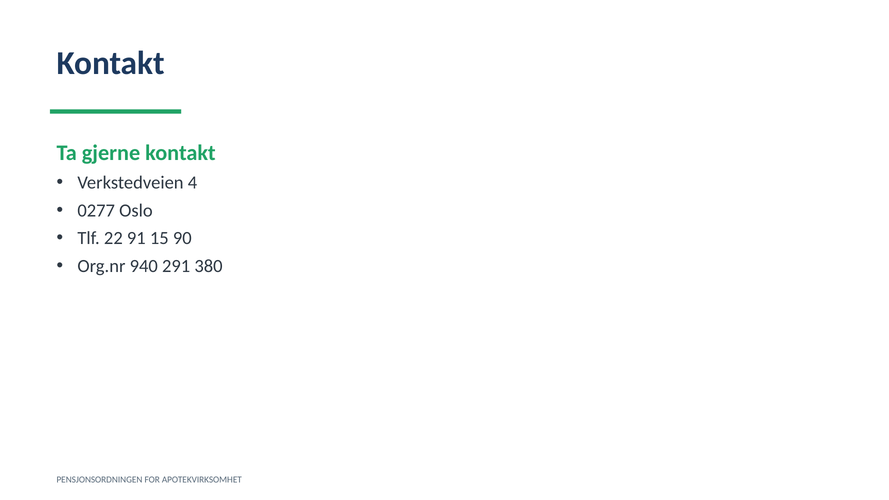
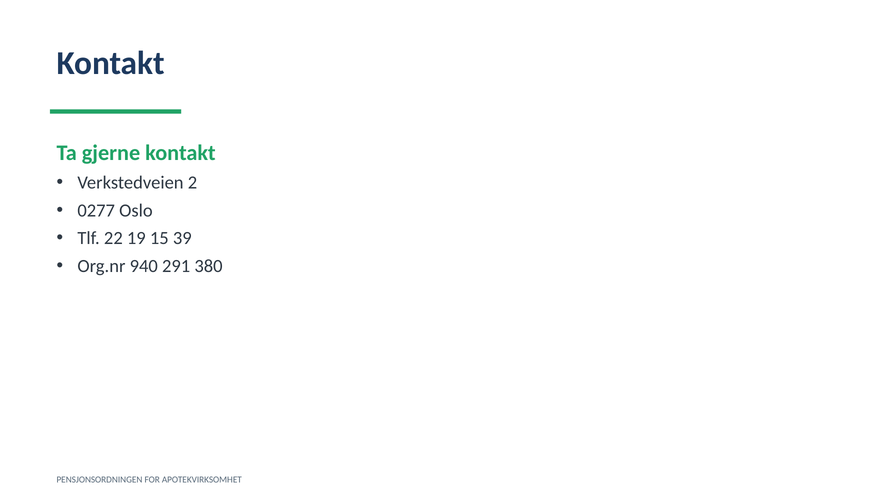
4: 4 -> 2 (193, 183)
91: 91 -> 19 (136, 238)
90: 90 -> 39 (182, 238)
